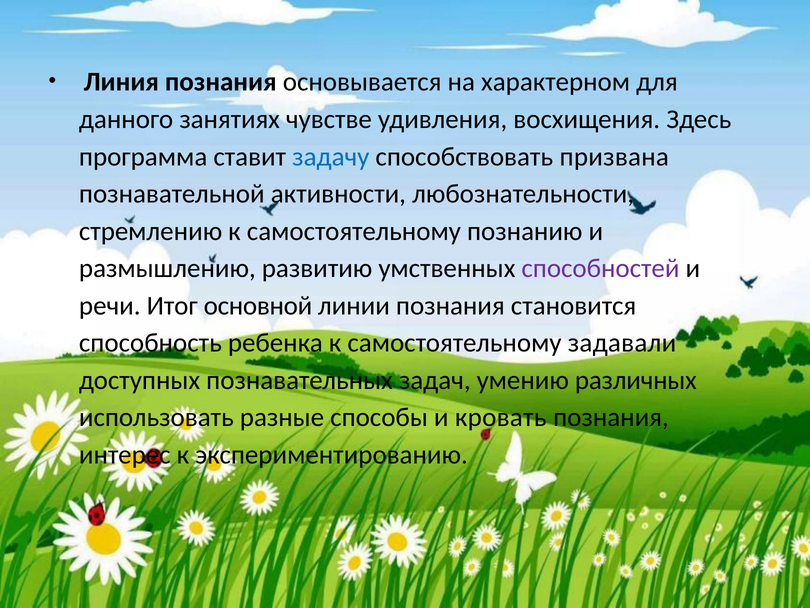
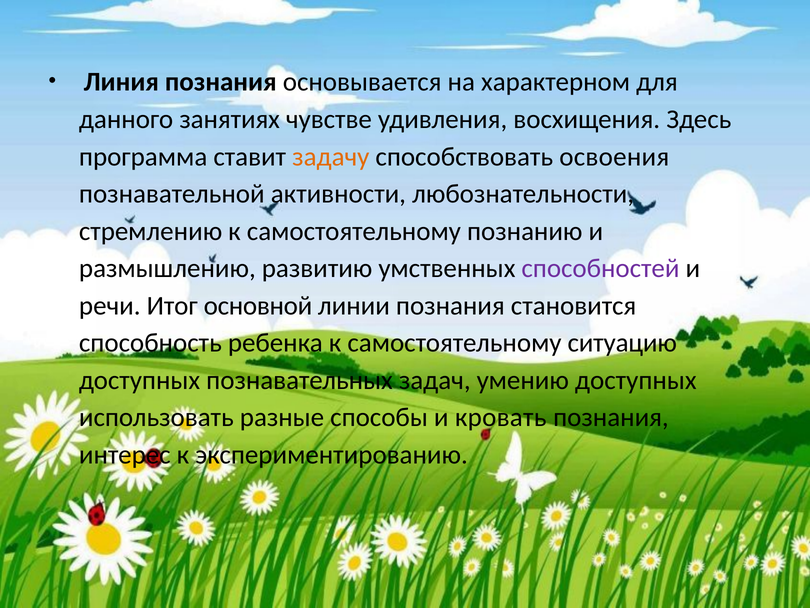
задачу colour: blue -> orange (331, 156)
призвана: призвана -> освоения (614, 156)
задавали: задавали -> ситуацию (622, 343)
умению различных: различных -> доступных (636, 380)
